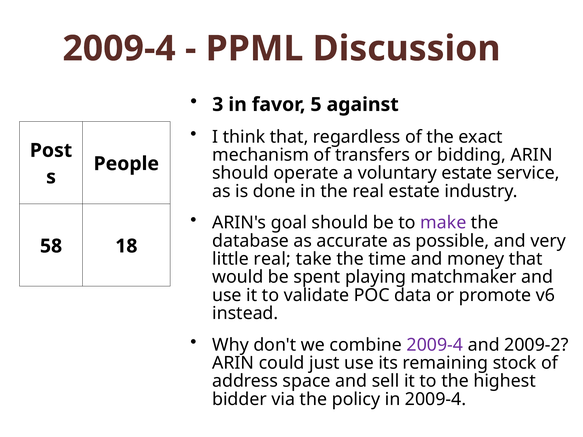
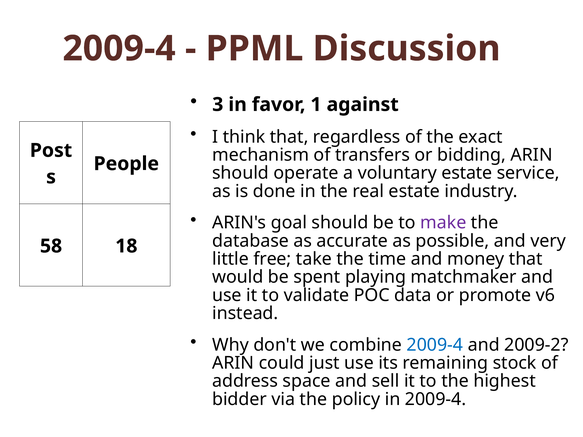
5: 5 -> 1 (316, 105)
little real: real -> free (272, 259)
2009-4 colour: purple -> blue (435, 345)
